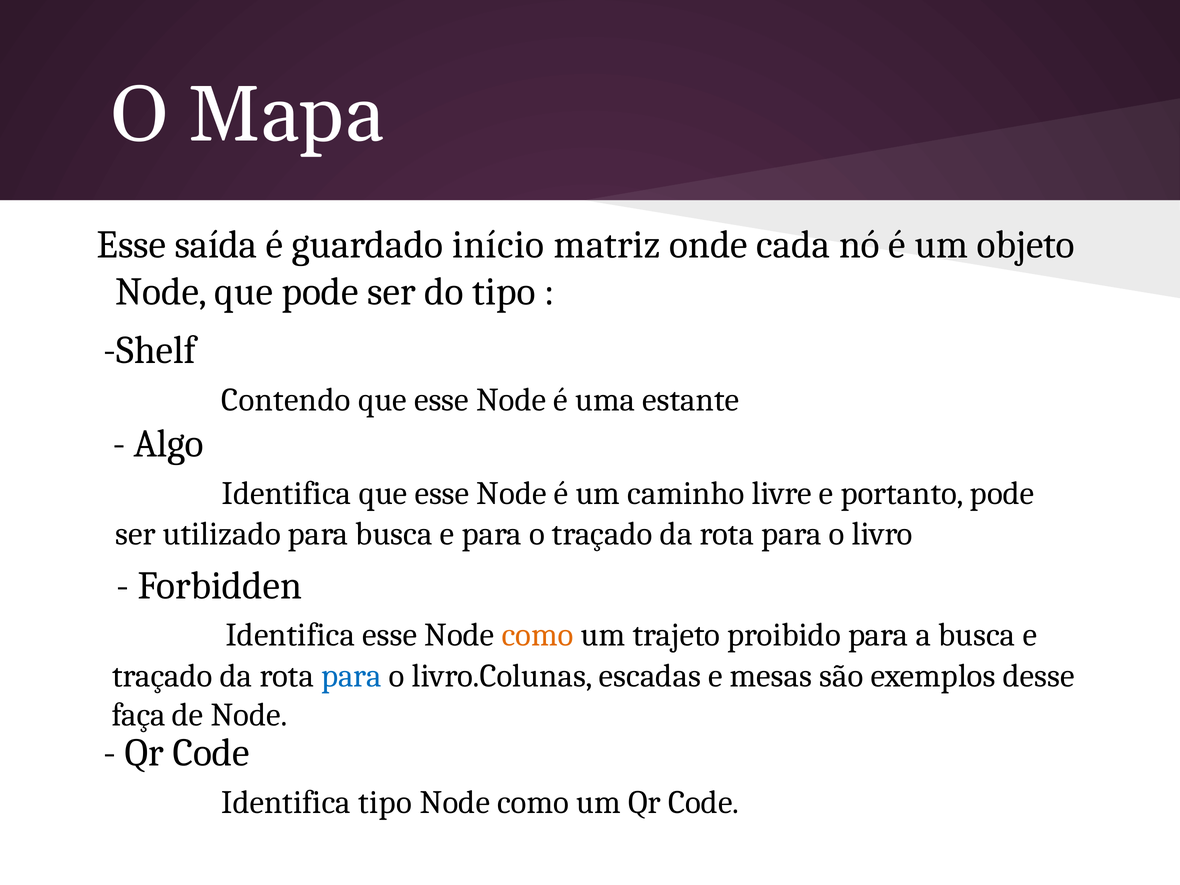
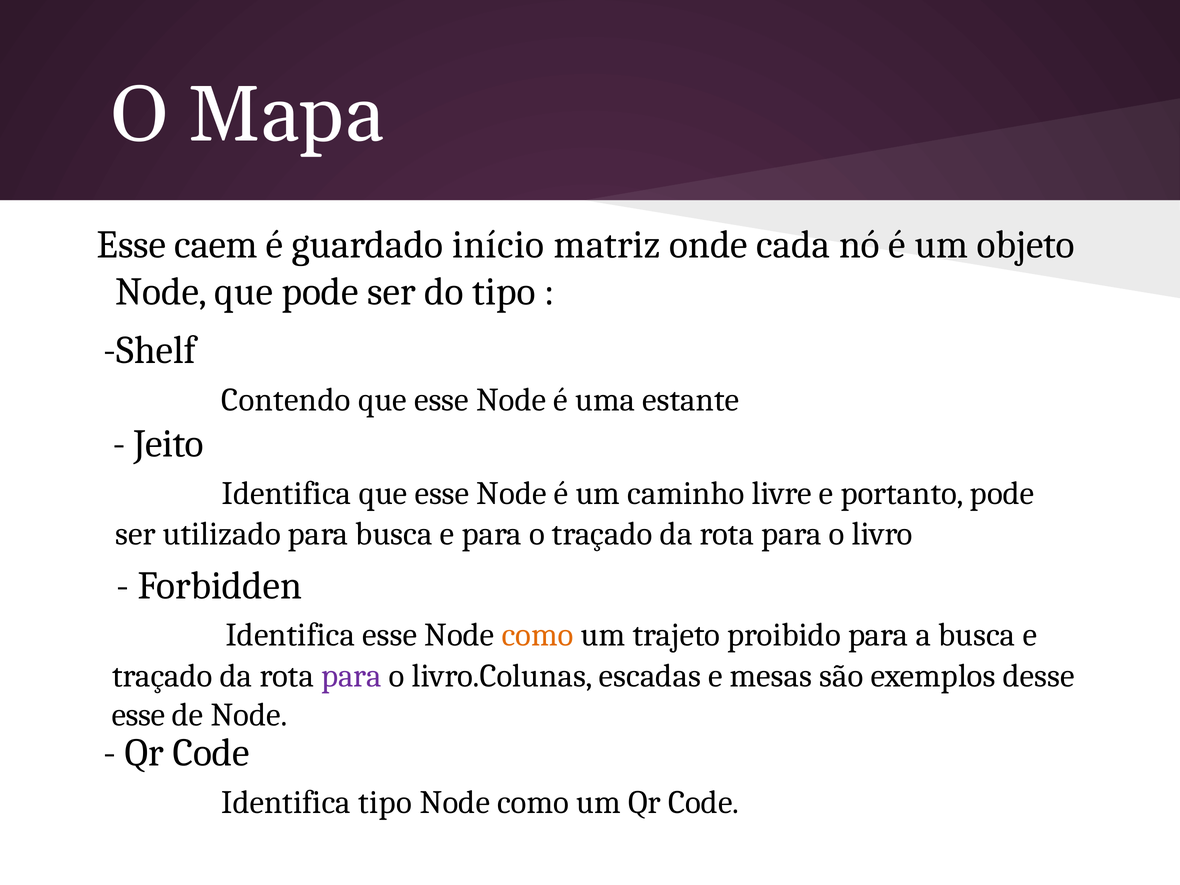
saída: saída -> caem (216, 245)
Algo: Algo -> Jeito (169, 444)
para colour: blue -> purple (351, 676)
faça: faça -> esse (138, 715)
